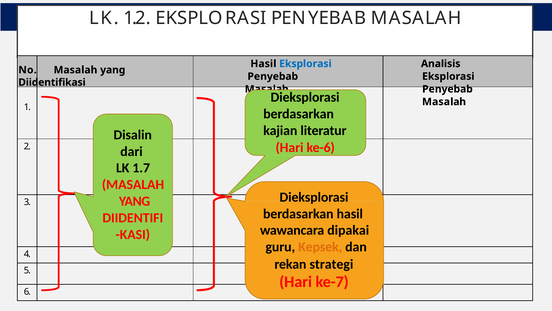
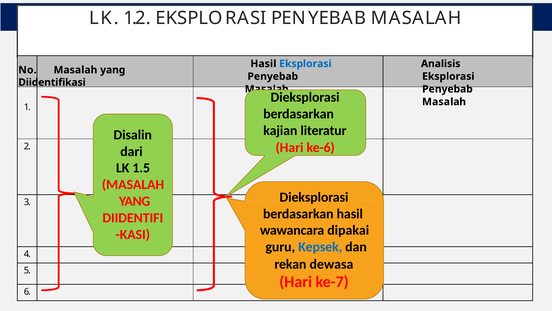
1.7: 1.7 -> 1.5 (141, 168)
Kepsek colour: orange -> blue (320, 247)
strategi: strategi -> dewasa (331, 264)
